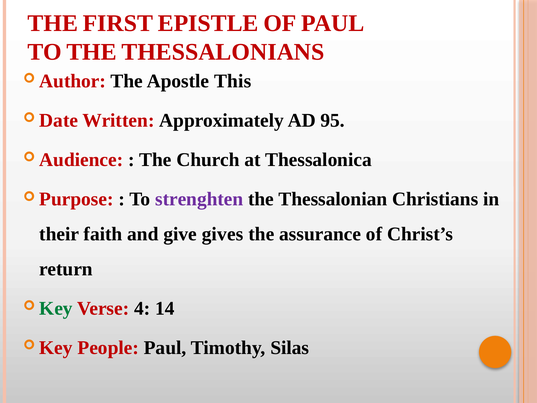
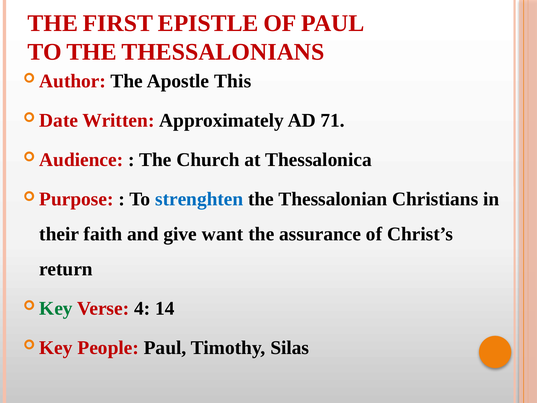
95: 95 -> 71 (333, 120)
strenghten colour: purple -> blue (199, 199)
gives: gives -> want (223, 234)
